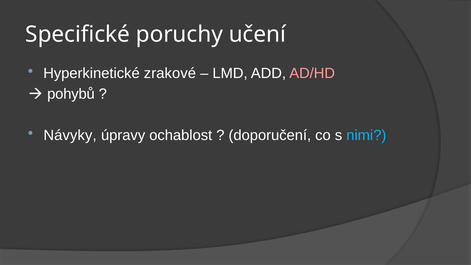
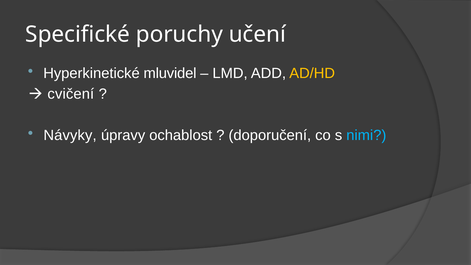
zrakové: zrakové -> mluvidel (170, 73)
AD/HD colour: pink -> yellow (312, 73)
pohybů: pohybů -> cvičení (71, 94)
